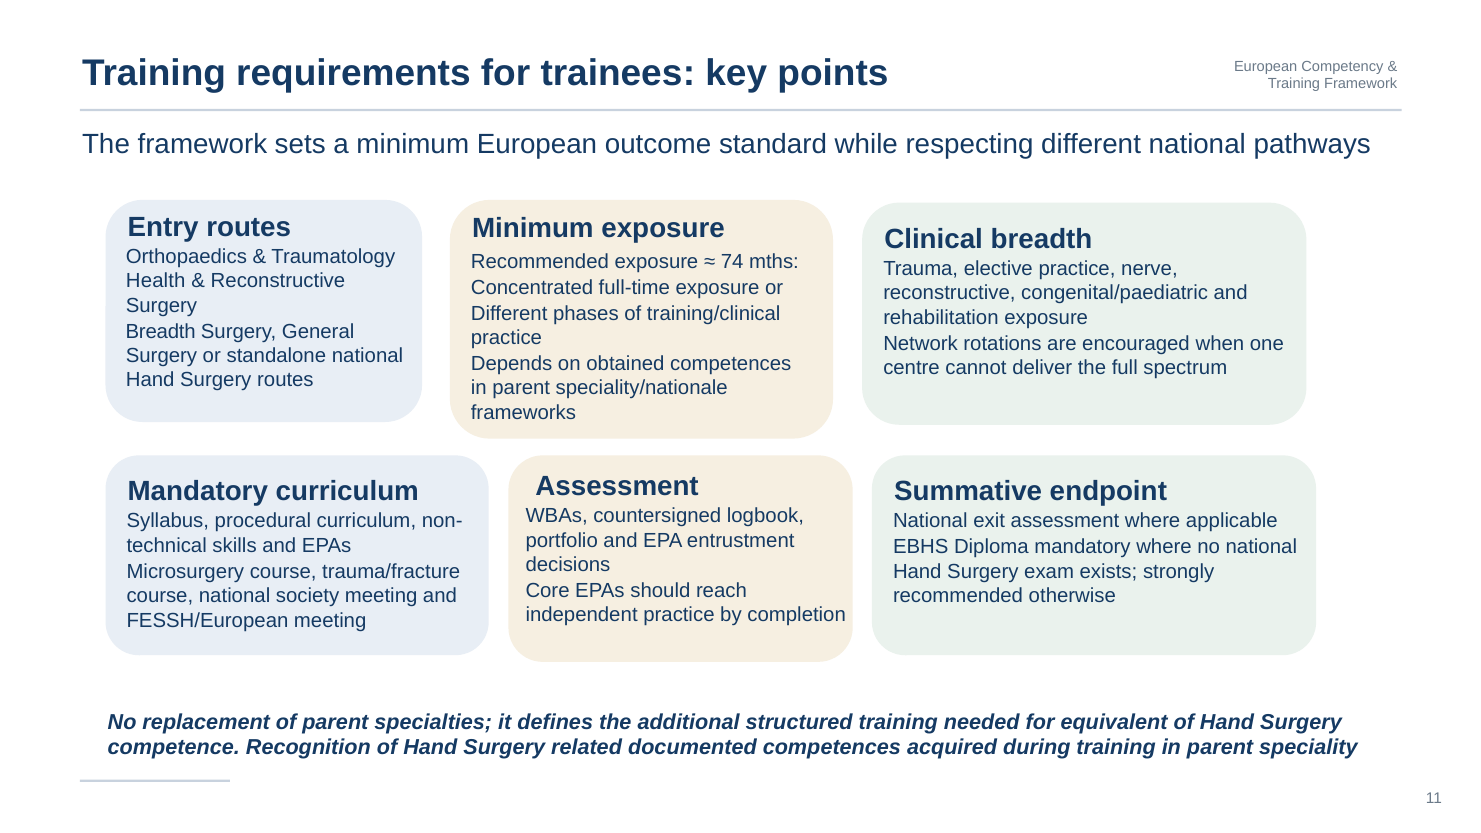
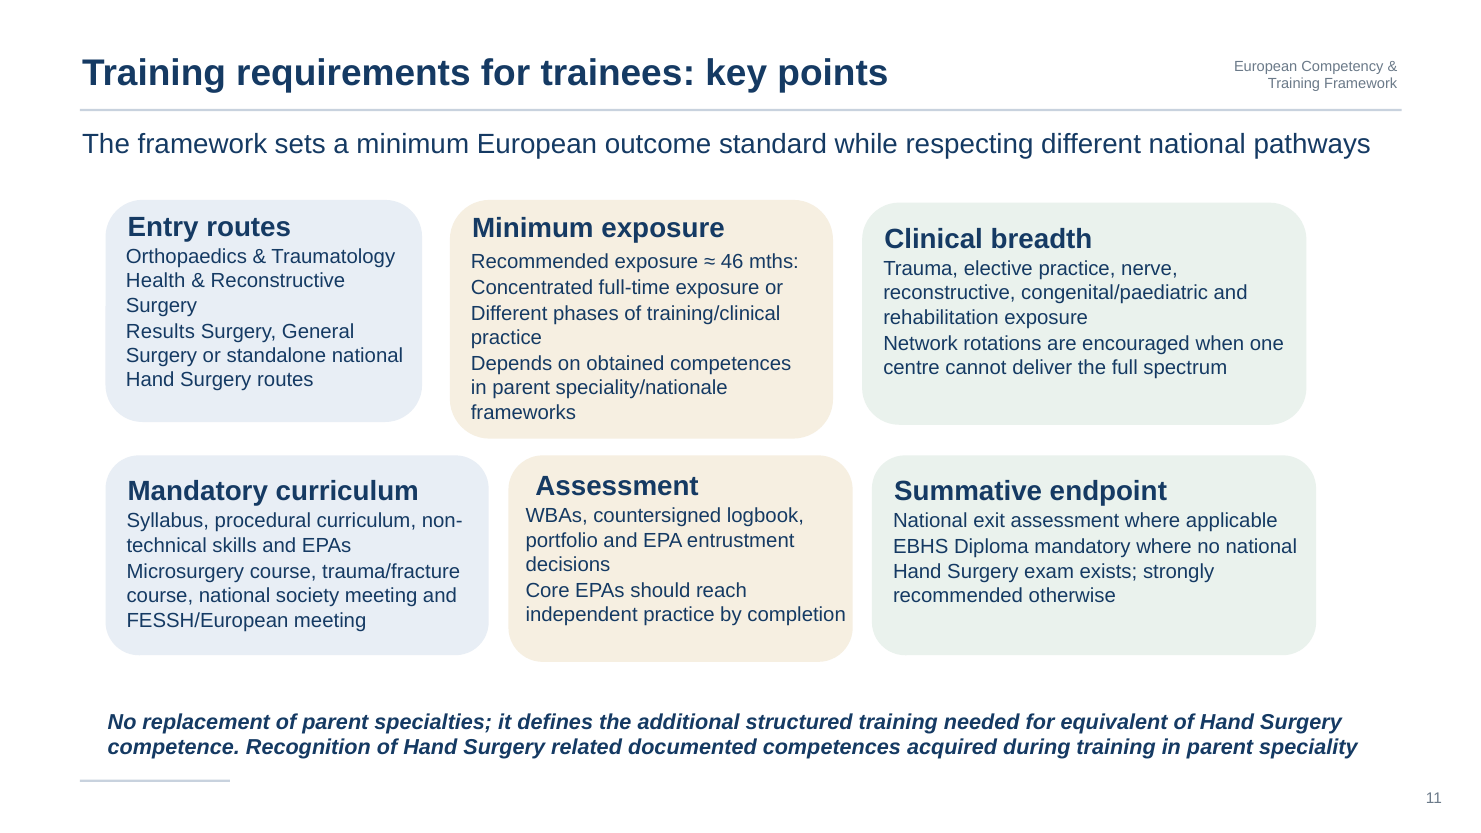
74: 74 -> 46 (732, 261)
Breadth: Breadth -> Results (160, 331)
